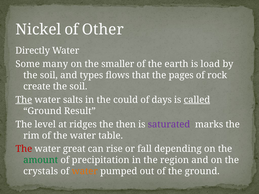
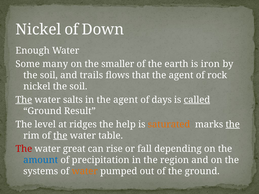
Other: Other -> Down (103, 30)
Directly: Directly -> Enough (33, 51)
load: load -> iron (210, 64)
types: types -> trails (91, 75)
pages: pages -> agent (181, 75)
create: create -> nickel (37, 87)
in the could: could -> agent (126, 100)
then: then -> help (126, 124)
saturated colour: purple -> orange (169, 124)
the underline: none -> present (233, 124)
the underline: none -> present (60, 136)
amount colour: green -> blue (41, 160)
crystals: crystals -> systems (41, 172)
